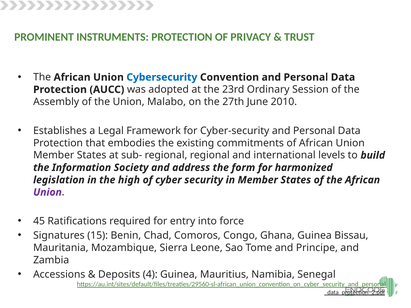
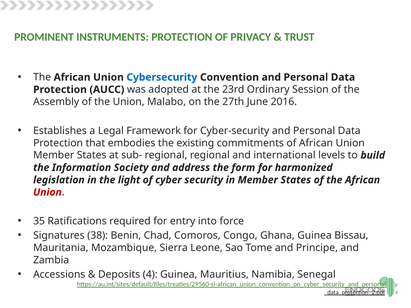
2010: 2010 -> 2016 (284, 102)
high: high -> light (129, 180)
Union colour: purple -> red (47, 192)
45: 45 -> 35 (39, 221)
15: 15 -> 38 (98, 236)
